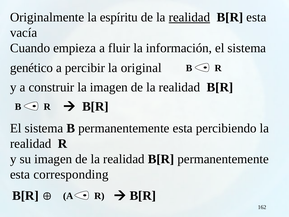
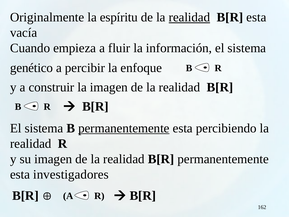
original: original -> enfoque (141, 68)
permanentemente underline: none -> present (124, 128)
corresponding: corresponding -> investigadores (71, 174)
